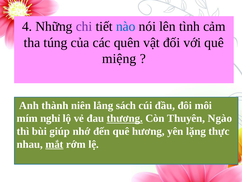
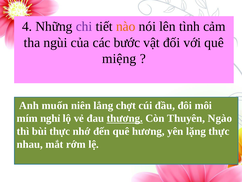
nào colour: blue -> orange (126, 26)
túng: túng -> ngùi (55, 42)
quên: quên -> bước (127, 42)
thành: thành -> muốn (55, 105)
sách: sách -> chợt (126, 105)
bùi giúp: giúp -> thực (60, 131)
mắt underline: present -> none (54, 144)
